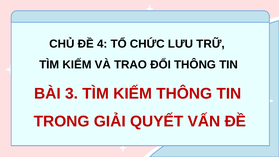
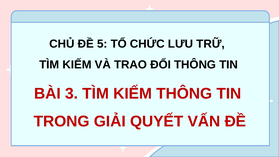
4: 4 -> 5 (102, 44)
